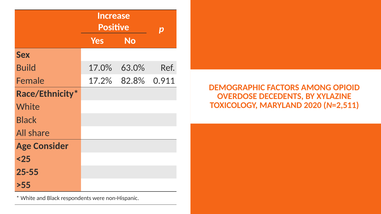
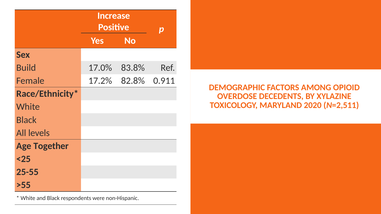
63.0%: 63.0% -> 83.8% (133, 68)
share: share -> levels (39, 133)
Consider: Consider -> Together (51, 146)
